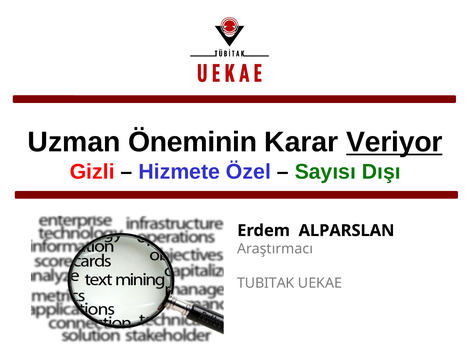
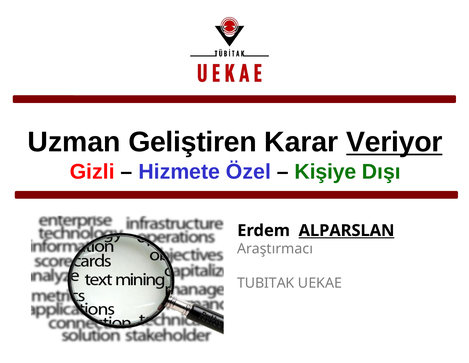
Öneminin: Öneminin -> Geliştiren (193, 142)
Sayısı: Sayısı -> Kişiye (325, 171)
ALPARSLAN underline: none -> present (347, 230)
